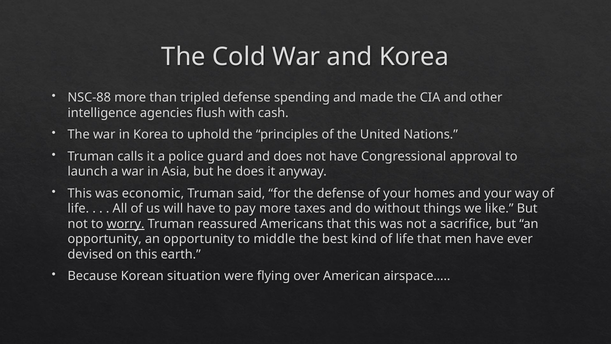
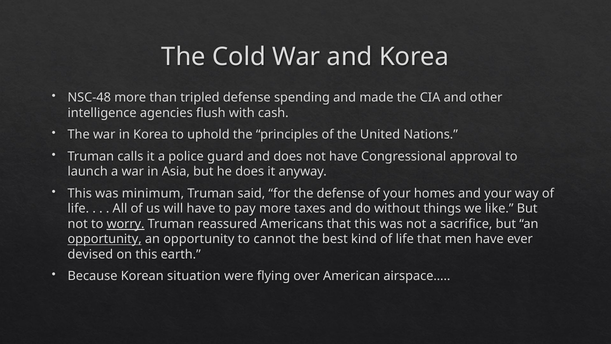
NSC-88: NSC-88 -> NSC-48 (89, 98)
economic: economic -> minimum (153, 193)
opportunity underline: none -> present (105, 239)
middle: middle -> cannot (274, 239)
